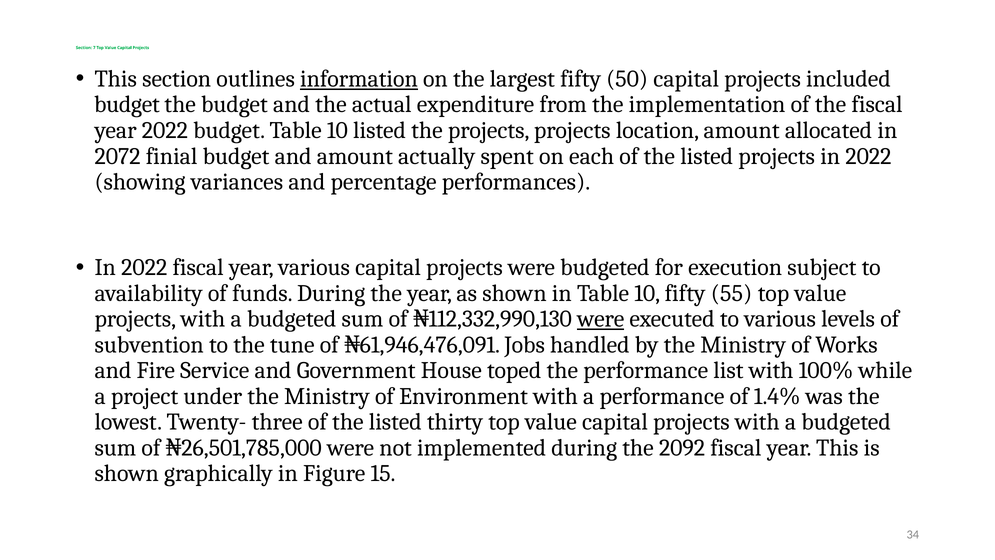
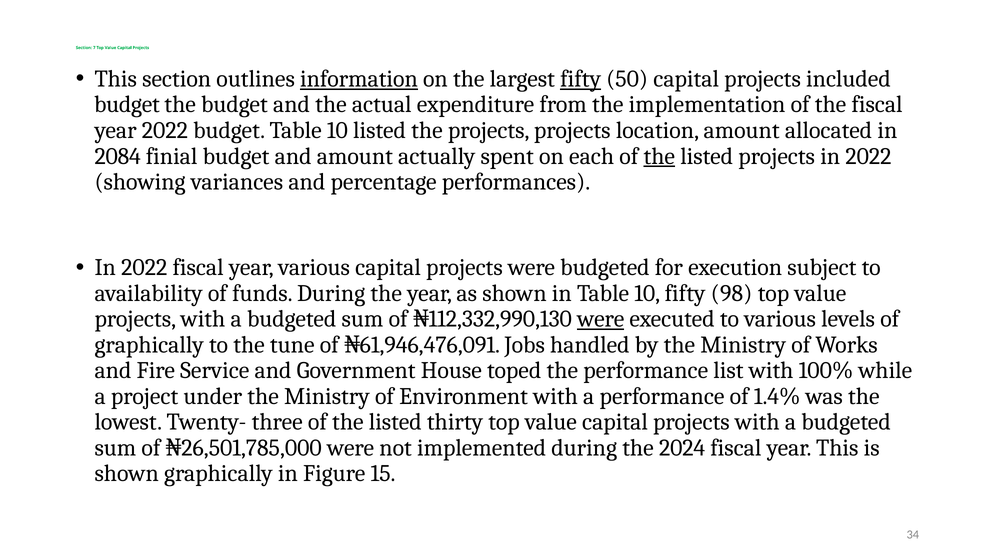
fifty underline: none -> present (581, 79)
2072: 2072 -> 2084 (118, 156)
the underline: none -> present (659, 156)
55: 55 -> 98 (732, 293)
subvention: subvention -> graphically (149, 345)
2092: 2092 -> 2024 (682, 448)
